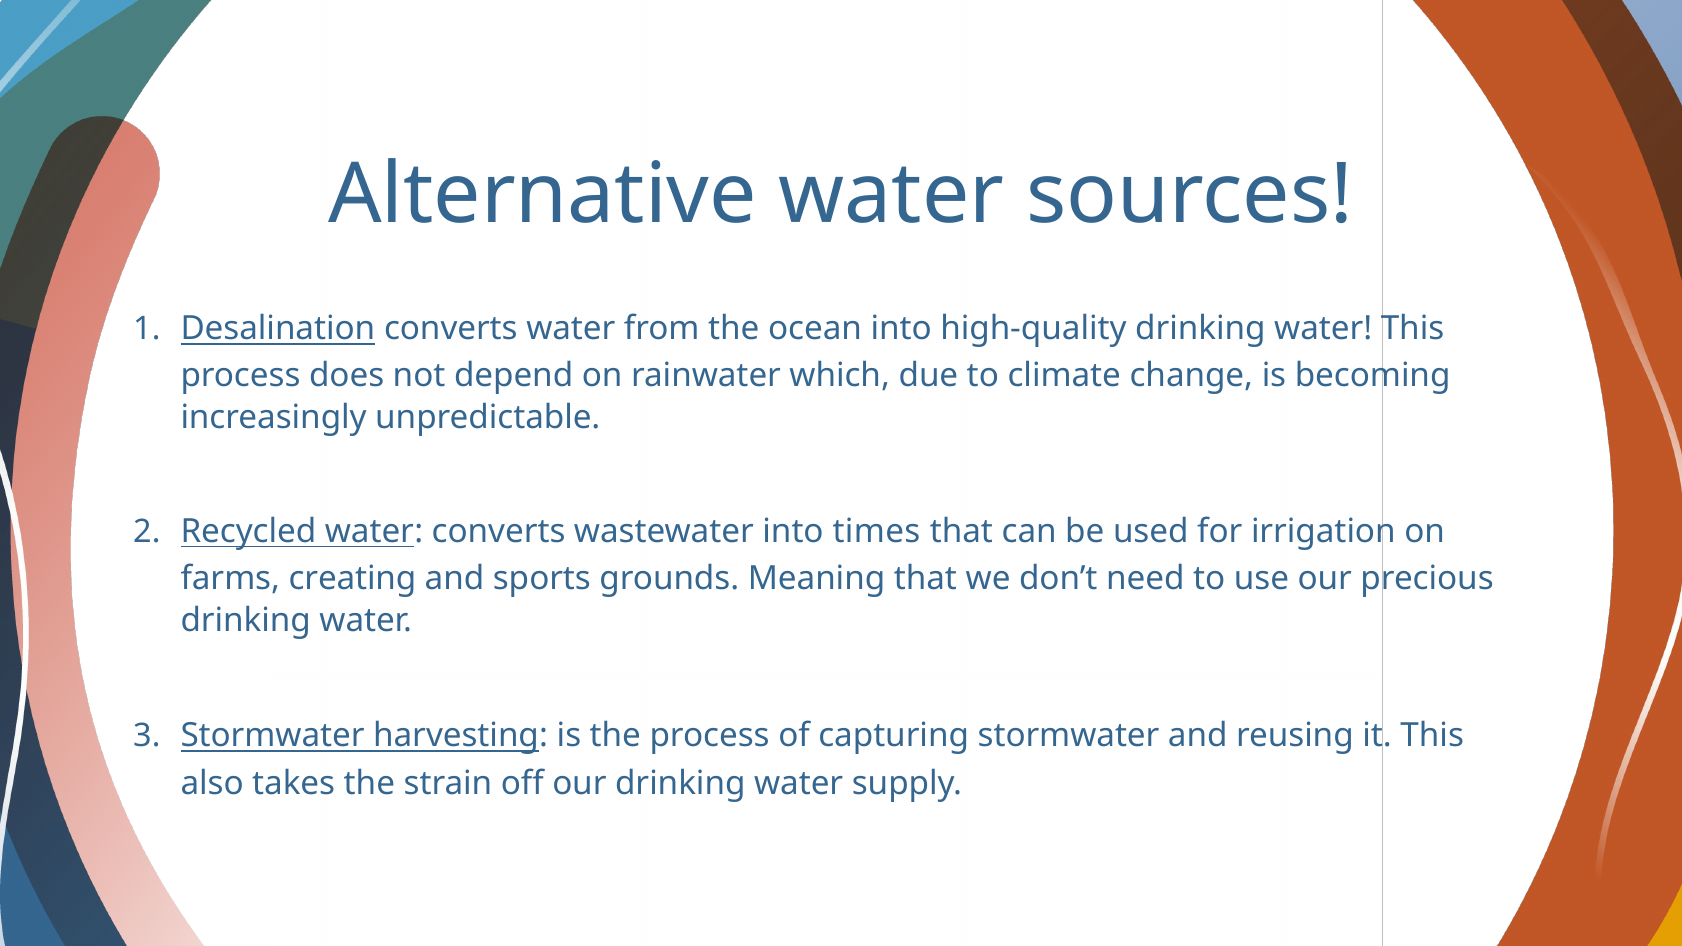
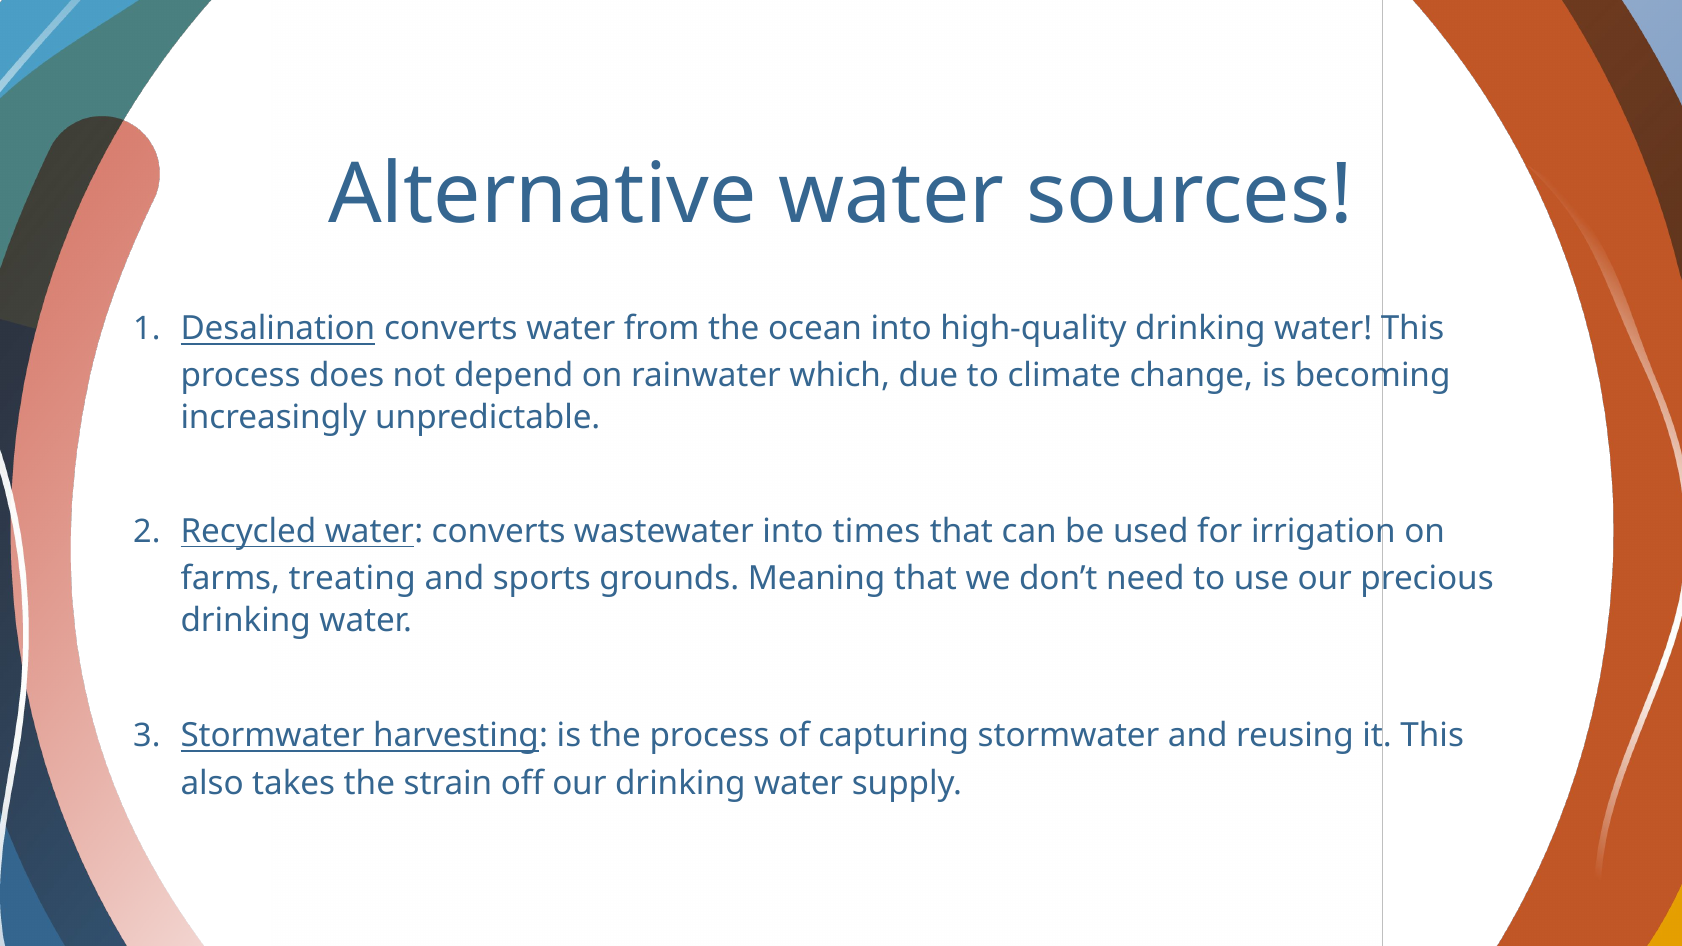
creating: creating -> treating (352, 578)
